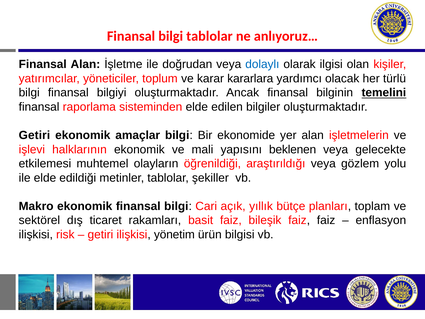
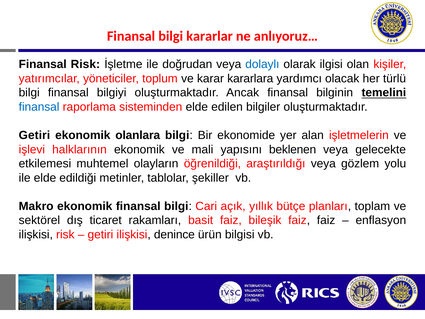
bilgi tablolar: tablolar -> kararlar (209, 36)
Finansal Alan: Alan -> Risk (85, 64)
finansal colour: black -> blue (39, 107)
amaçlar: amaçlar -> olanlara (138, 135)
yönetim: yönetim -> denince (174, 234)
